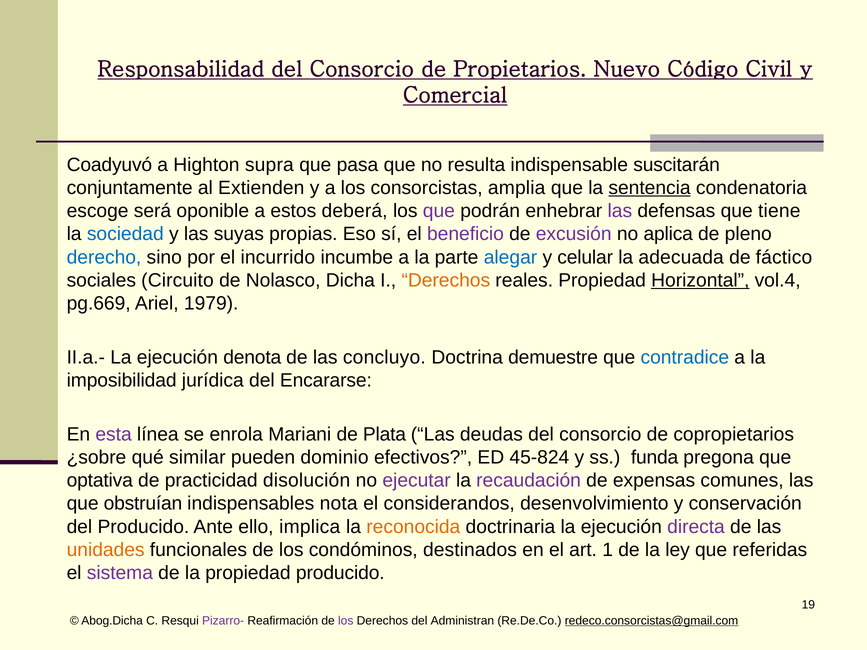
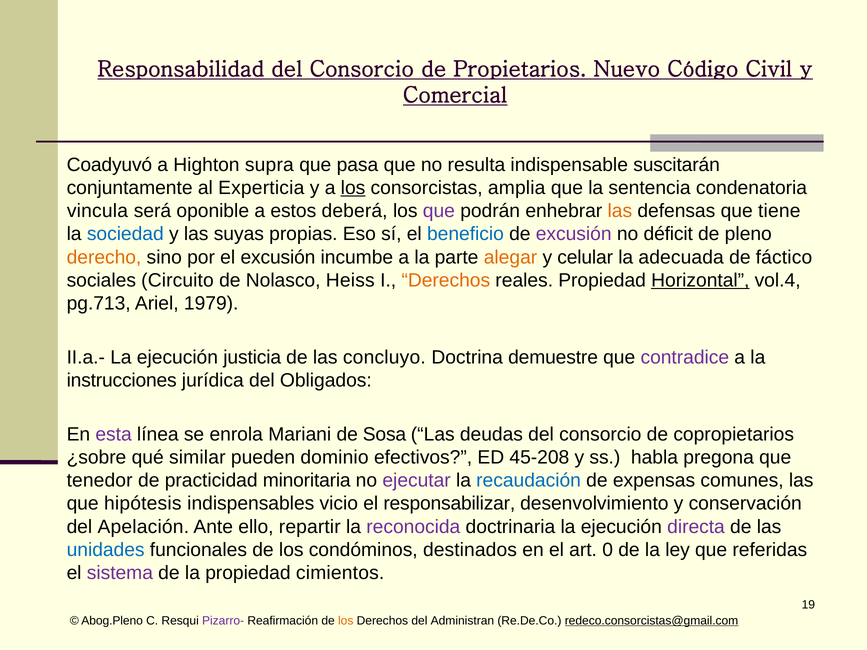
Extienden: Extienden -> Experticia (261, 188)
los underline: none -> present (353, 188)
sentencia underline: present -> none (650, 188)
escoge: escoge -> vincula (97, 211)
las colour: purple -> orange (620, 211)
beneficio colour: purple -> blue (465, 234)
aplica: aplica -> déficit (668, 234)
derecho colour: blue -> orange (104, 257)
el incurrido: incurrido -> excusión (278, 257)
alegar colour: blue -> orange (510, 257)
Dicha: Dicha -> Heiss (350, 280)
pg.669: pg.669 -> pg.713 (99, 303)
denota: denota -> justicia (252, 357)
contradice colour: blue -> purple (685, 357)
imposibilidad: imposibilidad -> instrucciones (122, 381)
Encararse: Encararse -> Obligados (326, 381)
Plata: Plata -> Sosa (385, 434)
45-824: 45-824 -> 45-208 (539, 458)
funda: funda -> habla (654, 458)
optativa: optativa -> tenedor (100, 481)
disolución: disolución -> minoritaria (307, 481)
recaudación colour: purple -> blue (529, 481)
obstruían: obstruían -> hipótesis (143, 504)
nota: nota -> vicio (339, 504)
considerandos: considerandos -> responsabilizar (449, 504)
del Producido: Producido -> Apelación (143, 527)
implica: implica -> repartir (310, 527)
reconocida colour: orange -> purple (413, 527)
unidades colour: orange -> blue (106, 550)
1: 1 -> 0 (608, 550)
propiedad producido: producido -> cimientos (340, 573)
Abog.Dicha: Abog.Dicha -> Abog.Pleno (112, 621)
los colour: purple -> orange (346, 621)
